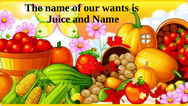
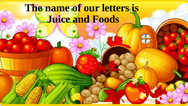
wants: wants -> letters (116, 8)
and Name: Name -> Foods (106, 19)
